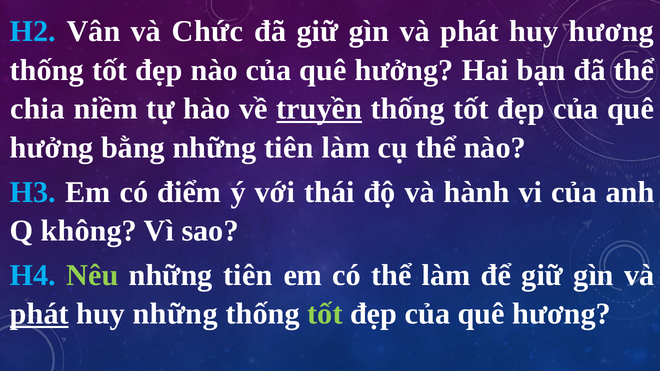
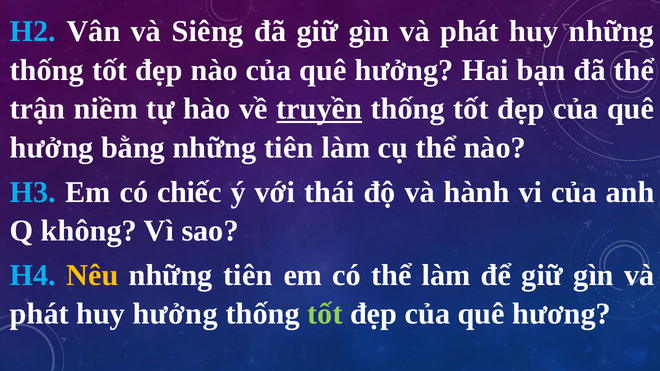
Chức: Chức -> Siêng (208, 31)
huy hương: hương -> những (611, 31)
chia: chia -> trận (38, 109)
điểm: điểm -> chiếc (189, 192)
Nêu colour: light green -> yellow (92, 275)
phát underline: present -> none (39, 314)
huy những: những -> hưởng (175, 314)
